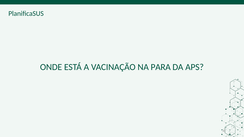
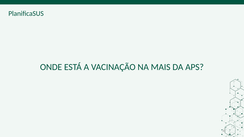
PARA: PARA -> MAIS (161, 67)
